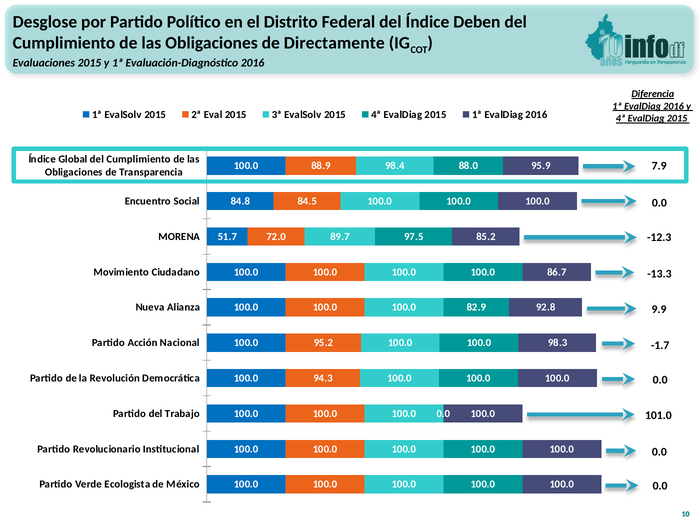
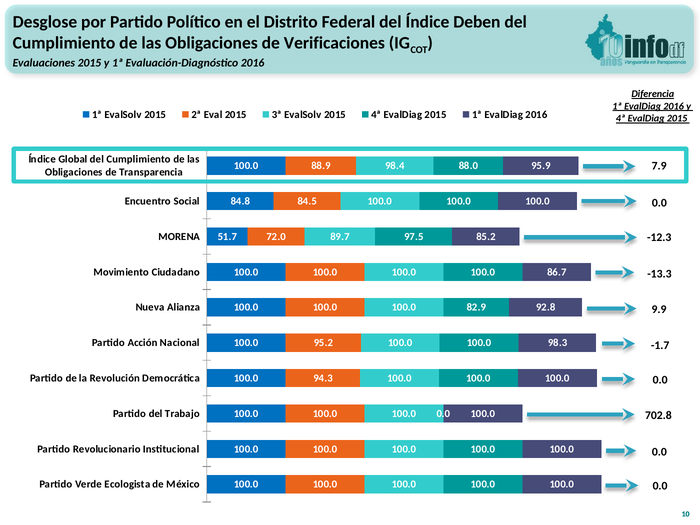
Directamente: Directamente -> Verificaciones (334, 43)
101.0: 101.0 -> 702.8 (658, 415)
